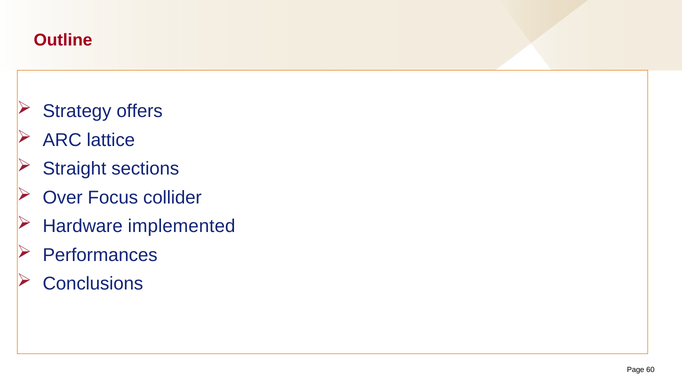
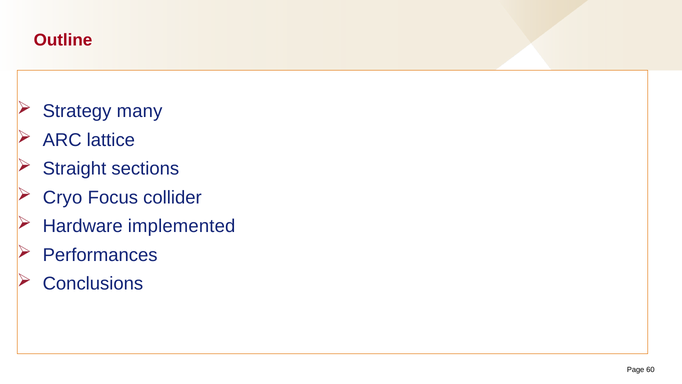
offers: offers -> many (140, 111)
Over: Over -> Cryo (63, 197)
